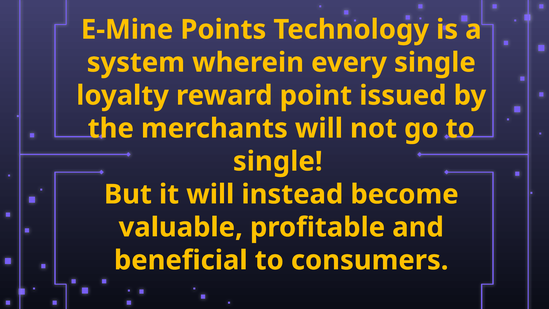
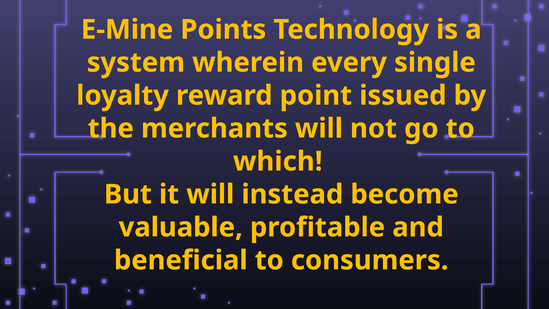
single: single -> which (278, 161)
